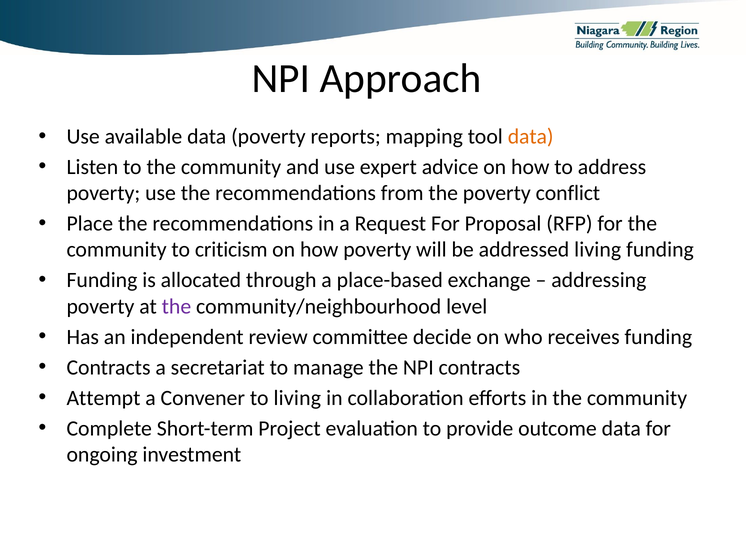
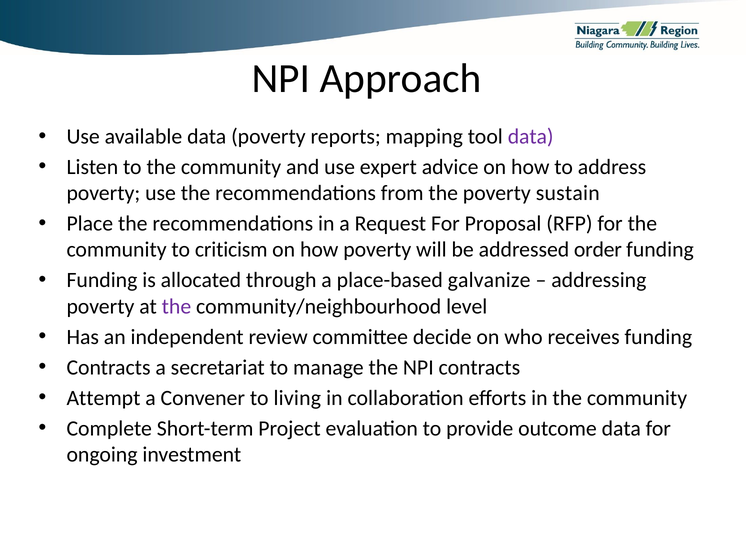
data colour: orange -> purple (531, 136)
conflict: conflict -> sustain (568, 193)
addressed living: living -> order (598, 250)
exchange: exchange -> galvanize (489, 280)
